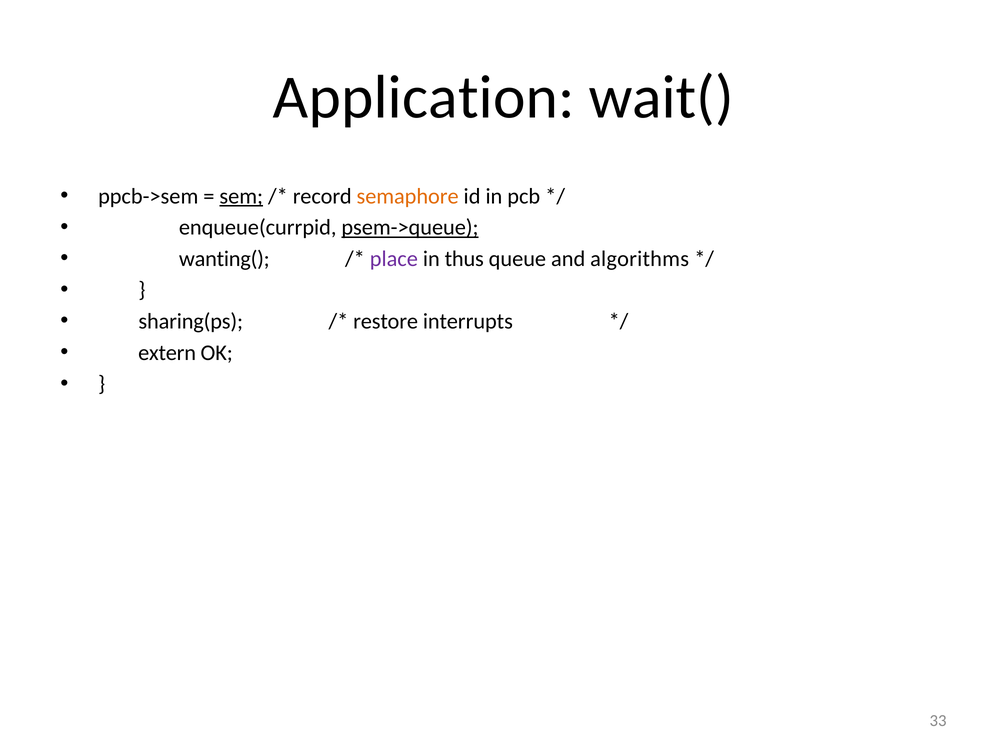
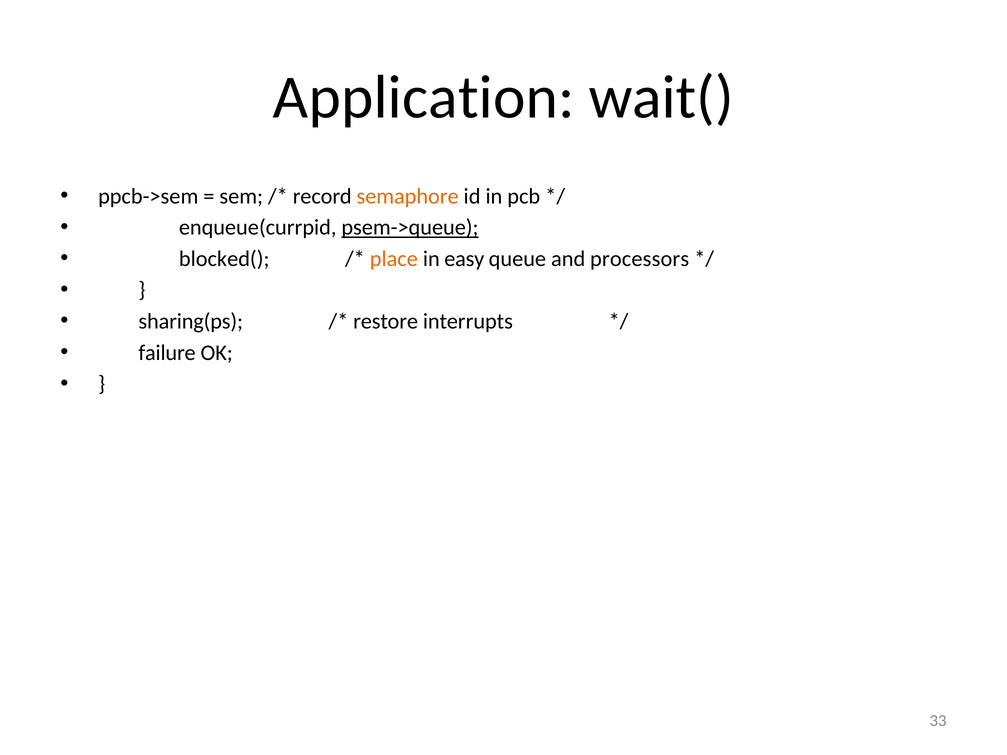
sem underline: present -> none (241, 196)
wanting(: wanting( -> blocked( (224, 259)
place colour: purple -> orange (394, 259)
thus: thus -> easy (464, 259)
algorithms: algorithms -> processors (640, 259)
extern: extern -> failure (167, 353)
